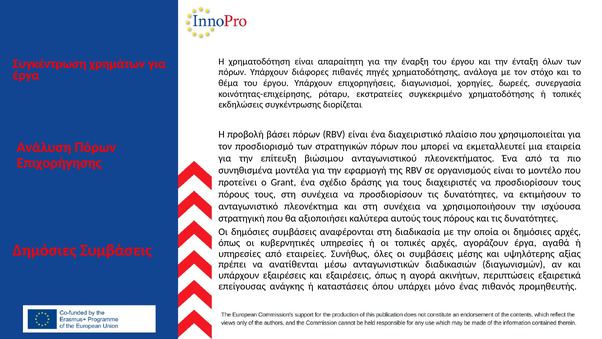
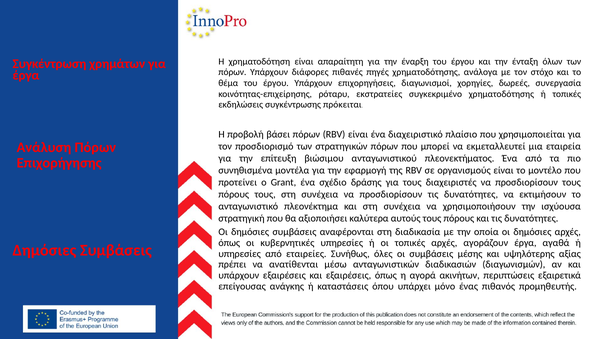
διορίζεται: διορίζεται -> πρόκειται (342, 105)
